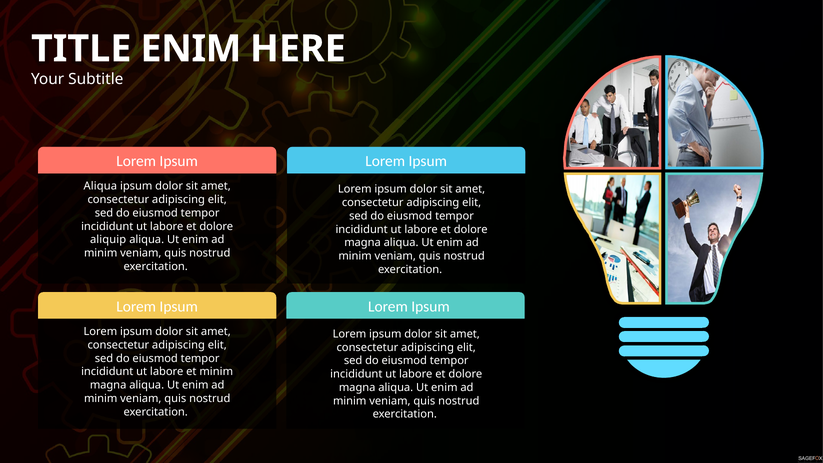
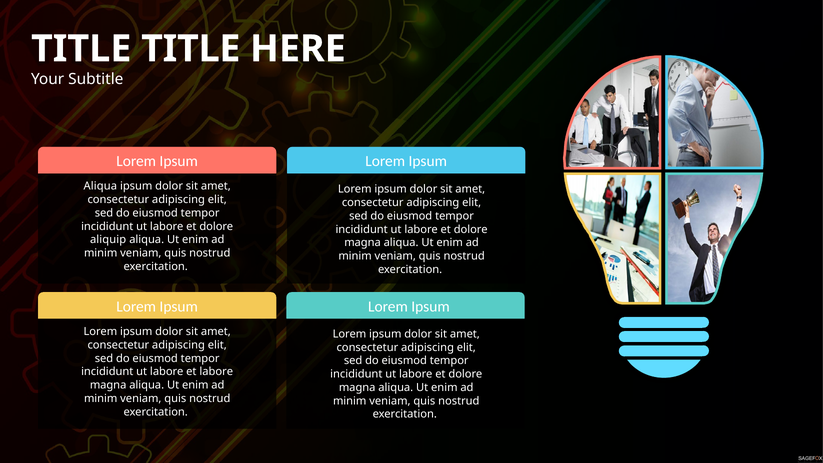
ENIM: ENIM -> TITLE (191, 49)
et minim: minim -> labore (216, 372)
